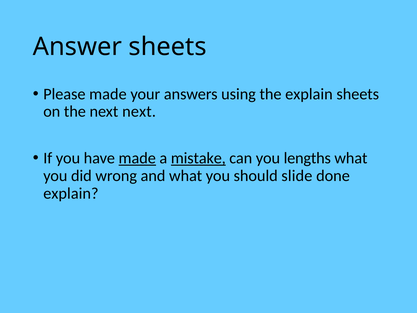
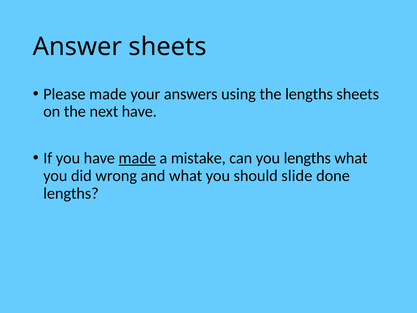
the explain: explain -> lengths (309, 94)
next next: next -> have (139, 112)
mistake underline: present -> none (198, 158)
explain: explain -> lengths (71, 193)
